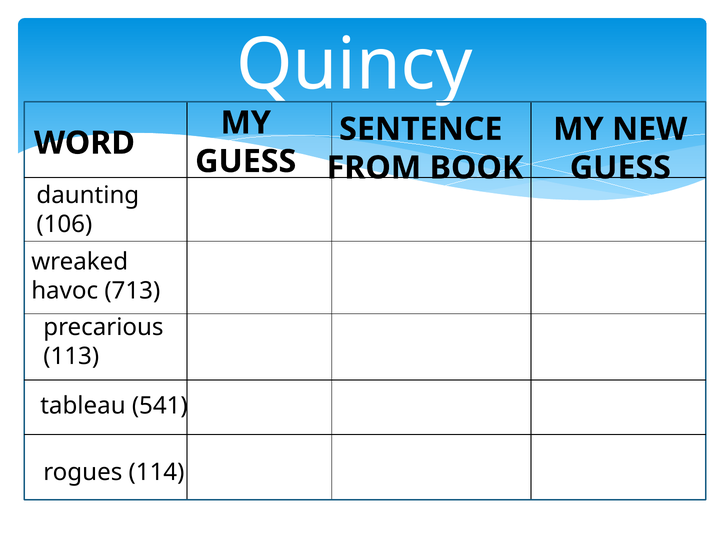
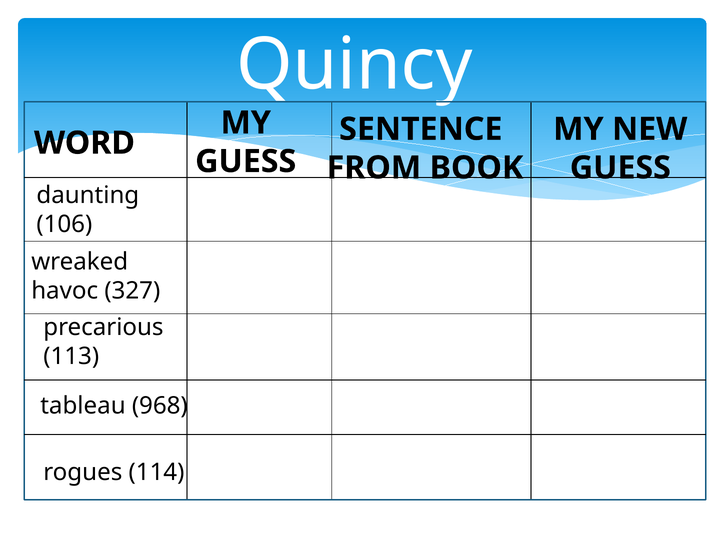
713: 713 -> 327 (132, 291)
541: 541 -> 968 (160, 406)
